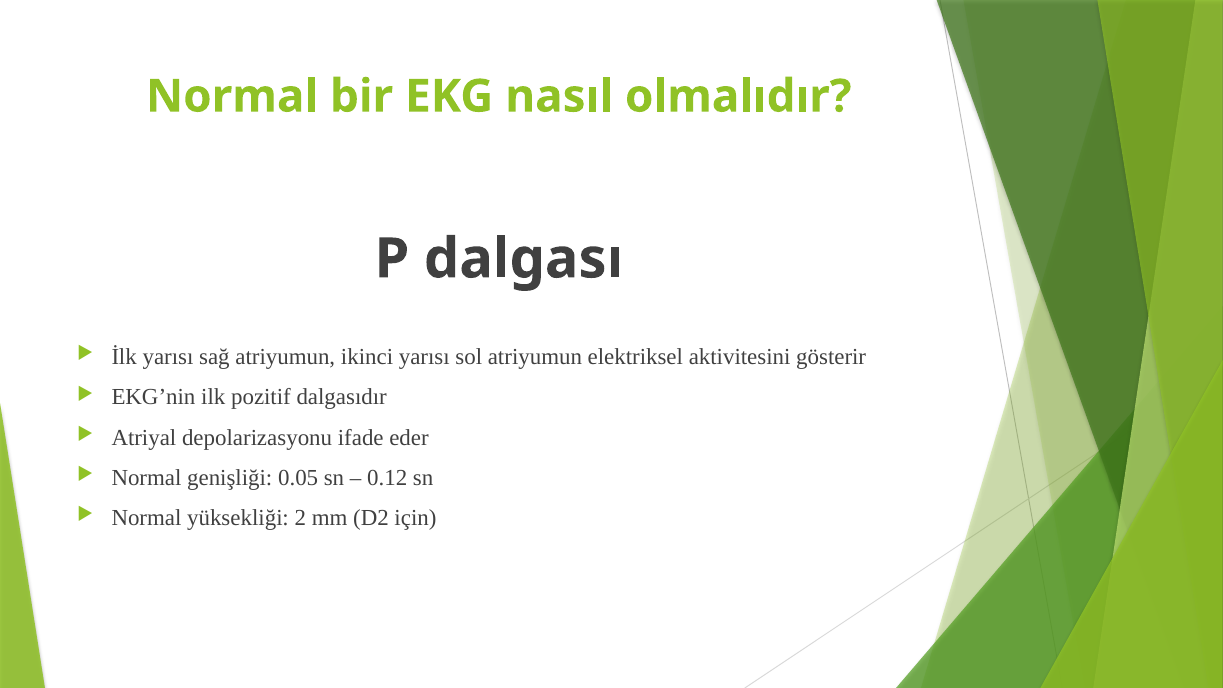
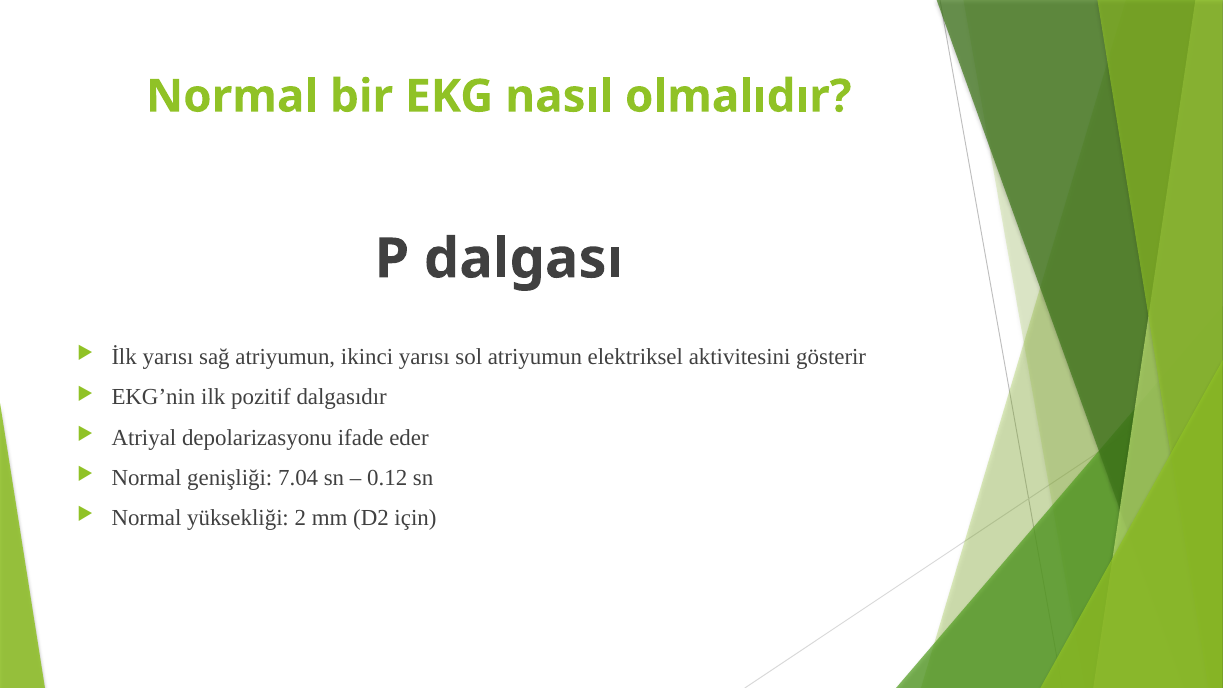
0.05: 0.05 -> 7.04 (298, 478)
